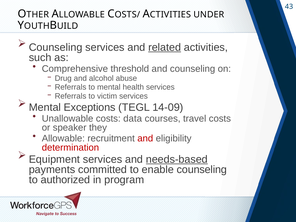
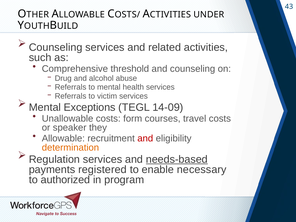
related underline: present -> none (165, 47)
data: data -> form (133, 119)
determination colour: red -> orange (70, 148)
Equipment: Equipment -> Regulation (54, 159)
committed: committed -> registered (102, 170)
enable counseling: counseling -> necessary (202, 170)
